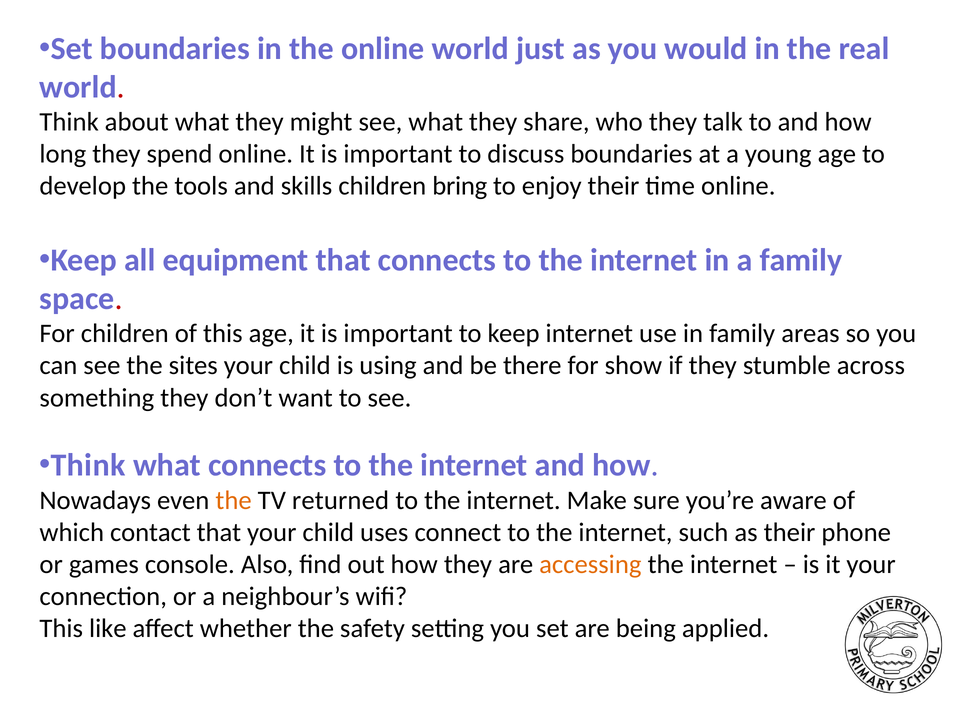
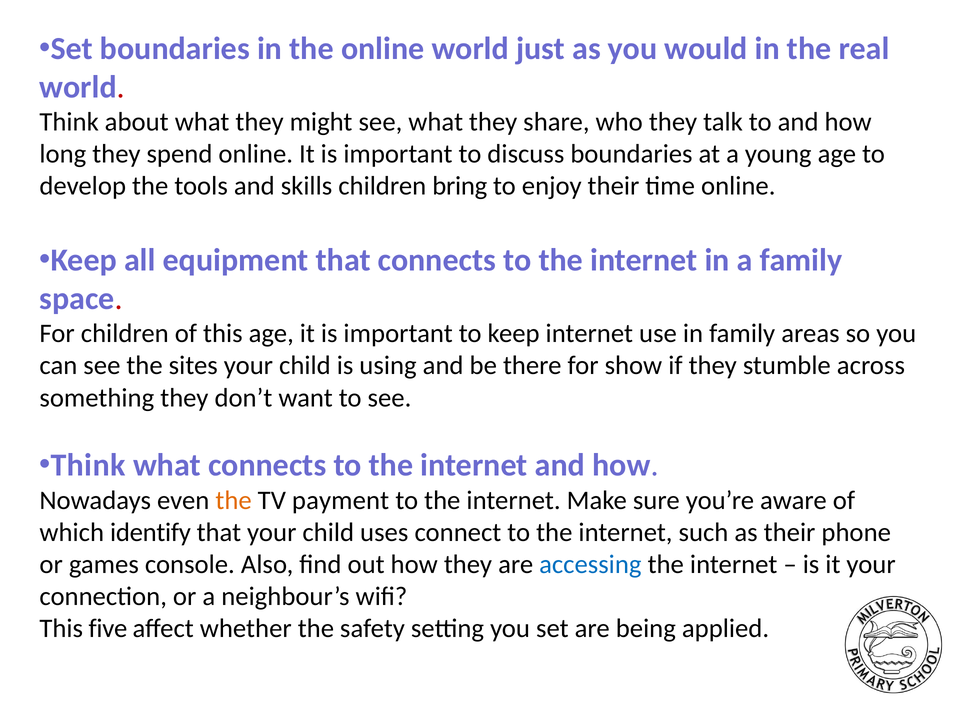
returned: returned -> payment (341, 500)
contact: contact -> identify (150, 532)
accessing colour: orange -> blue (590, 564)
like: like -> five (108, 628)
